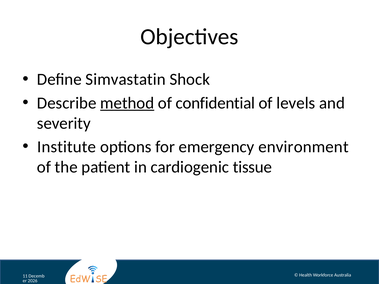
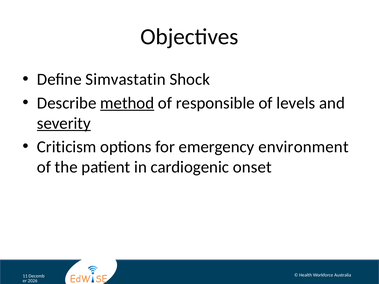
confidential: confidential -> responsible (215, 103)
severity underline: none -> present (64, 123)
Institute: Institute -> Criticism (67, 147)
tissue: tissue -> onset (252, 167)
